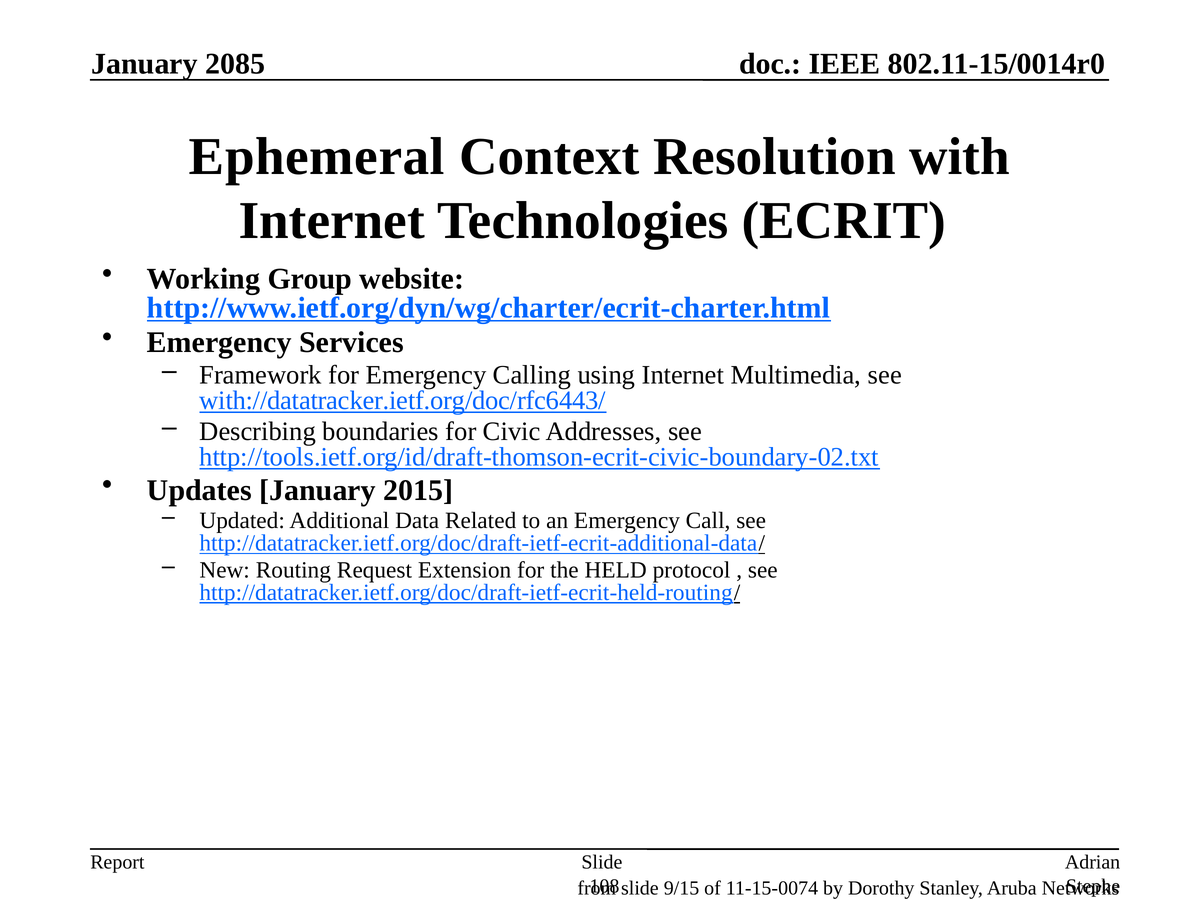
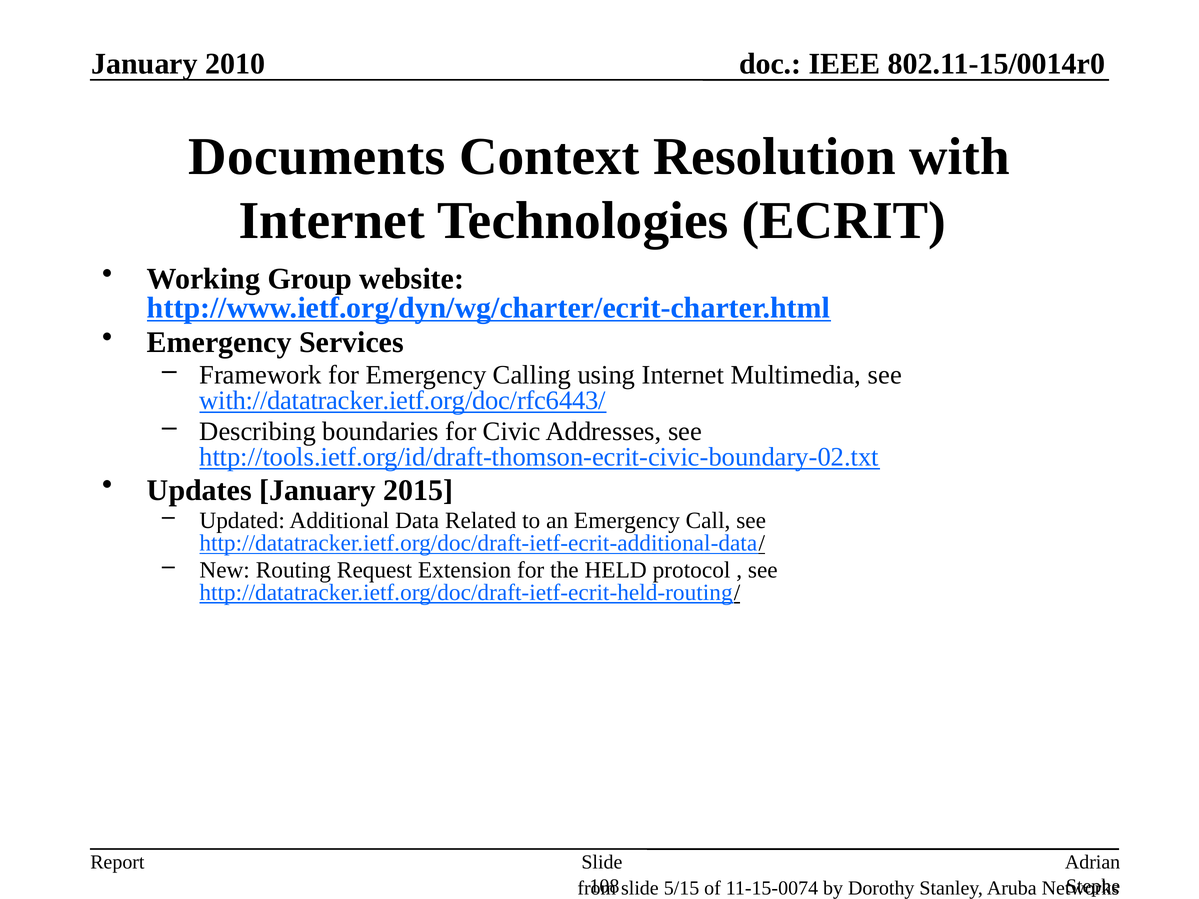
2085: 2085 -> 2010 (235, 64)
Ephemeral: Ephemeral -> Documents (317, 157)
9/15: 9/15 -> 5/15 (682, 889)
